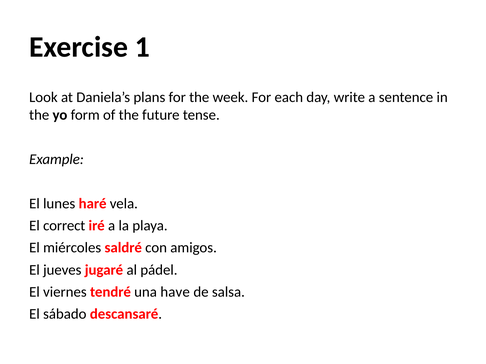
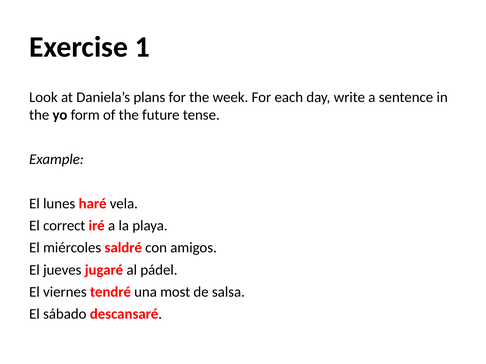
have: have -> most (175, 292)
